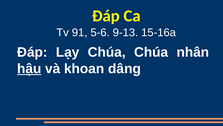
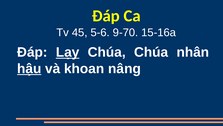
91: 91 -> 45 (80, 32)
9-13: 9-13 -> 9-70 (125, 32)
Lạy underline: none -> present (68, 52)
dâng: dâng -> nâng (125, 68)
